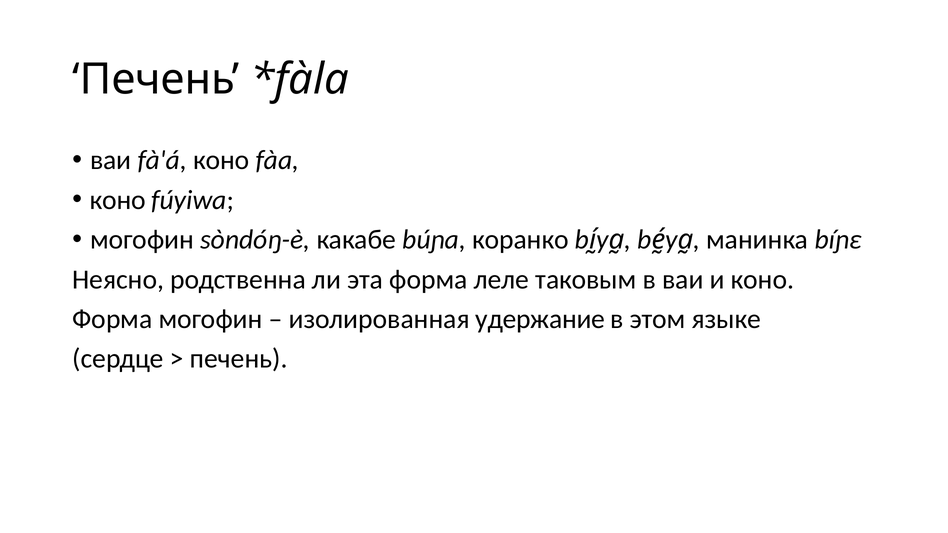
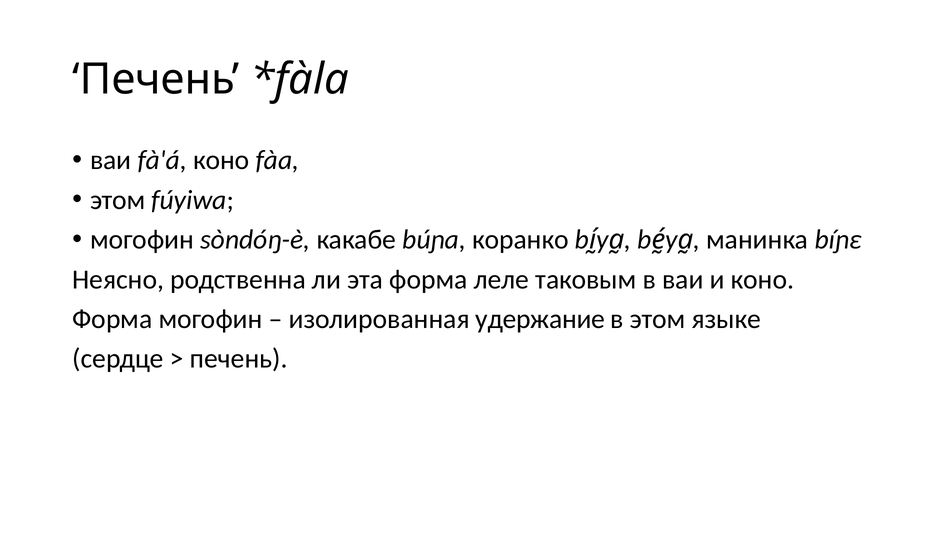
коно: коно -> этом (118, 200)
